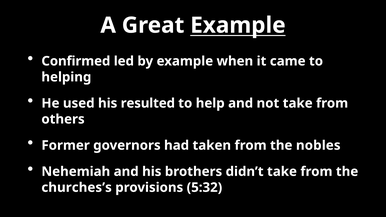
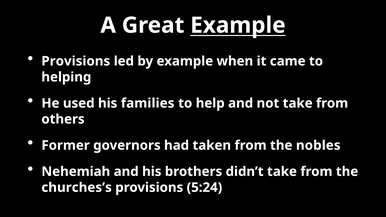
Confirmed: Confirmed -> Provisions (76, 61)
resulted: resulted -> families (148, 103)
5:32: 5:32 -> 5:24 (204, 188)
